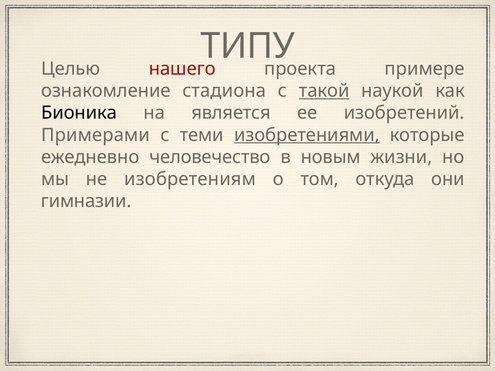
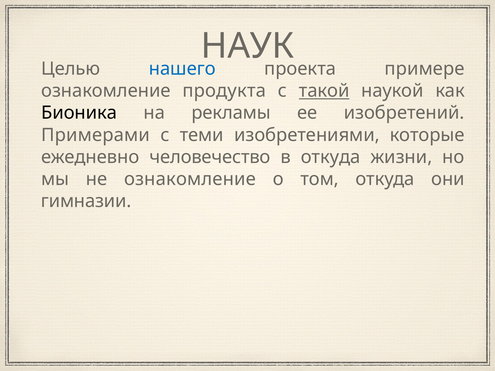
ТИПУ: ТИПУ -> НАУК (248, 46)
нашего colour: red -> blue (182, 69)
стадиона: стадиона -> продукта (224, 91)
является: является -> рекламы (231, 113)
изобретениями underline: present -> none (307, 135)
в новым: новым -> откуда (331, 157)
не изобретениям: изобретениям -> ознакомление (190, 179)
